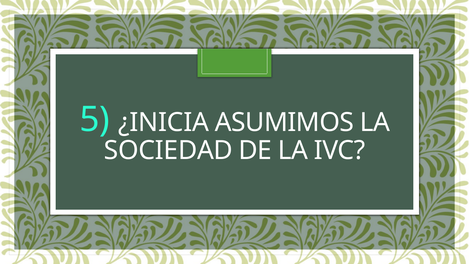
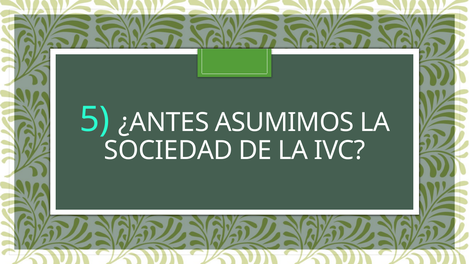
¿INICIA: ¿INICIA -> ¿ANTES (164, 122)
